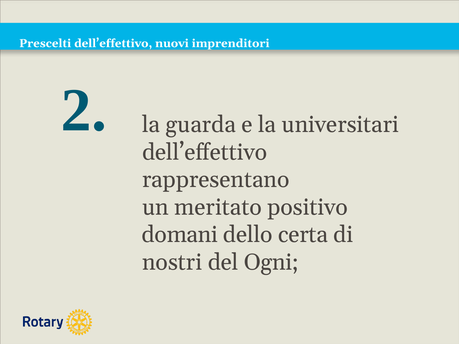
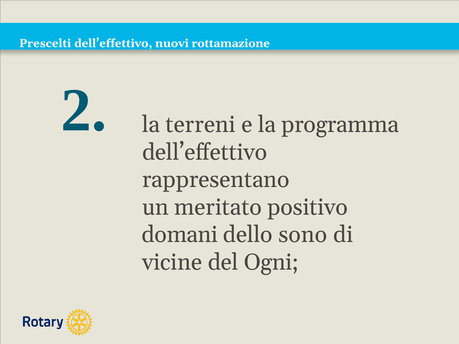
imprenditori: imprenditori -> rottamazione (231, 43)
guarda: guarda -> terreni (201, 125)
universitari: universitari -> programma (340, 125)
certa: certa -> sono (303, 235)
nostri: nostri -> vicine (172, 262)
